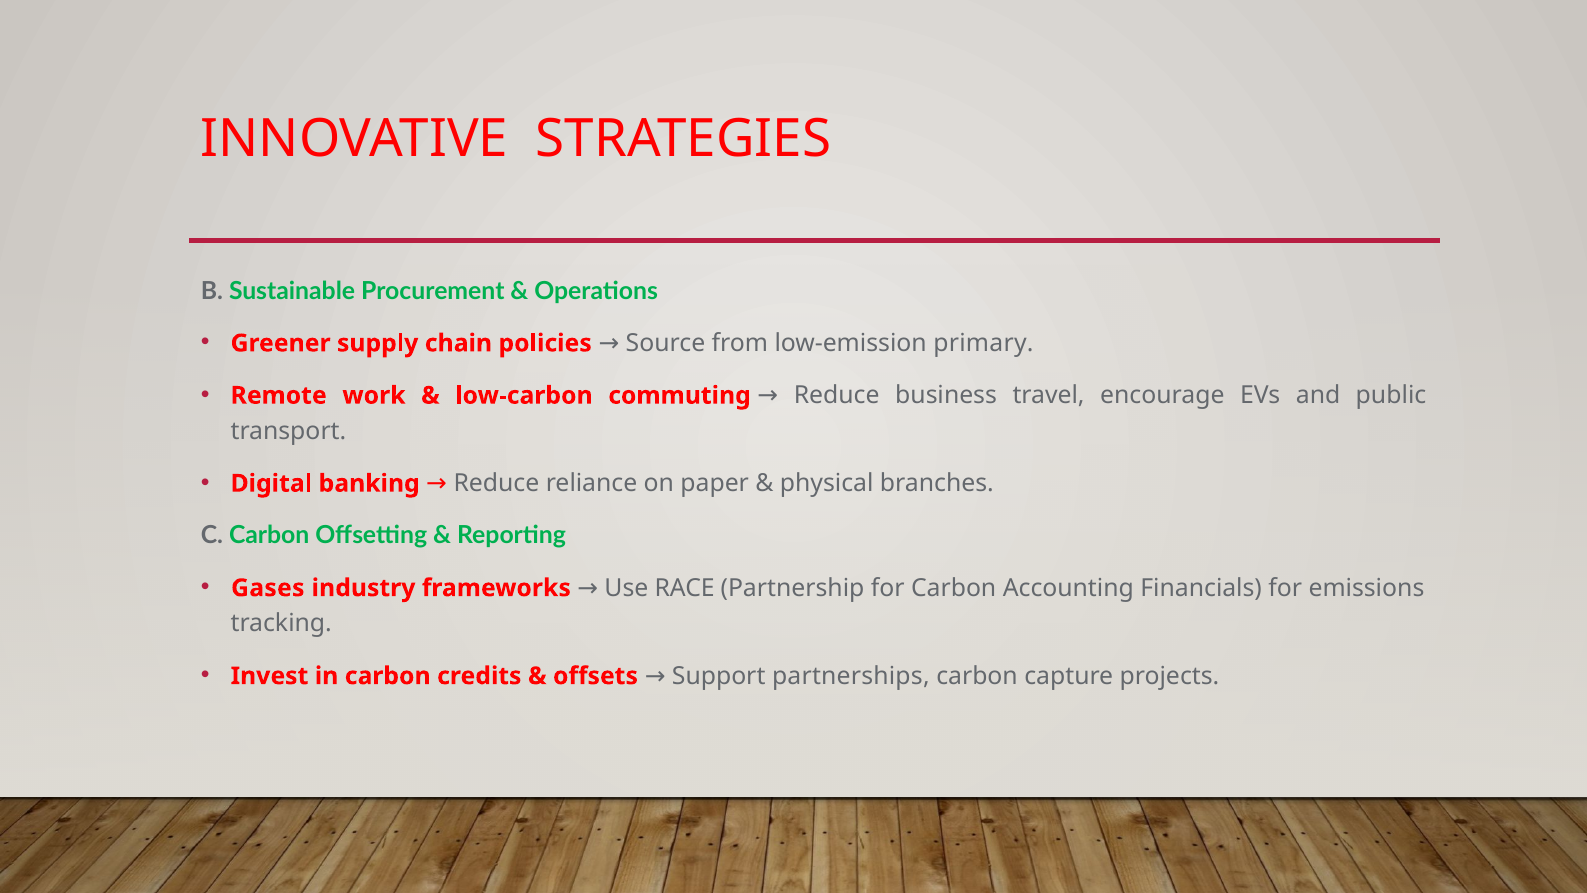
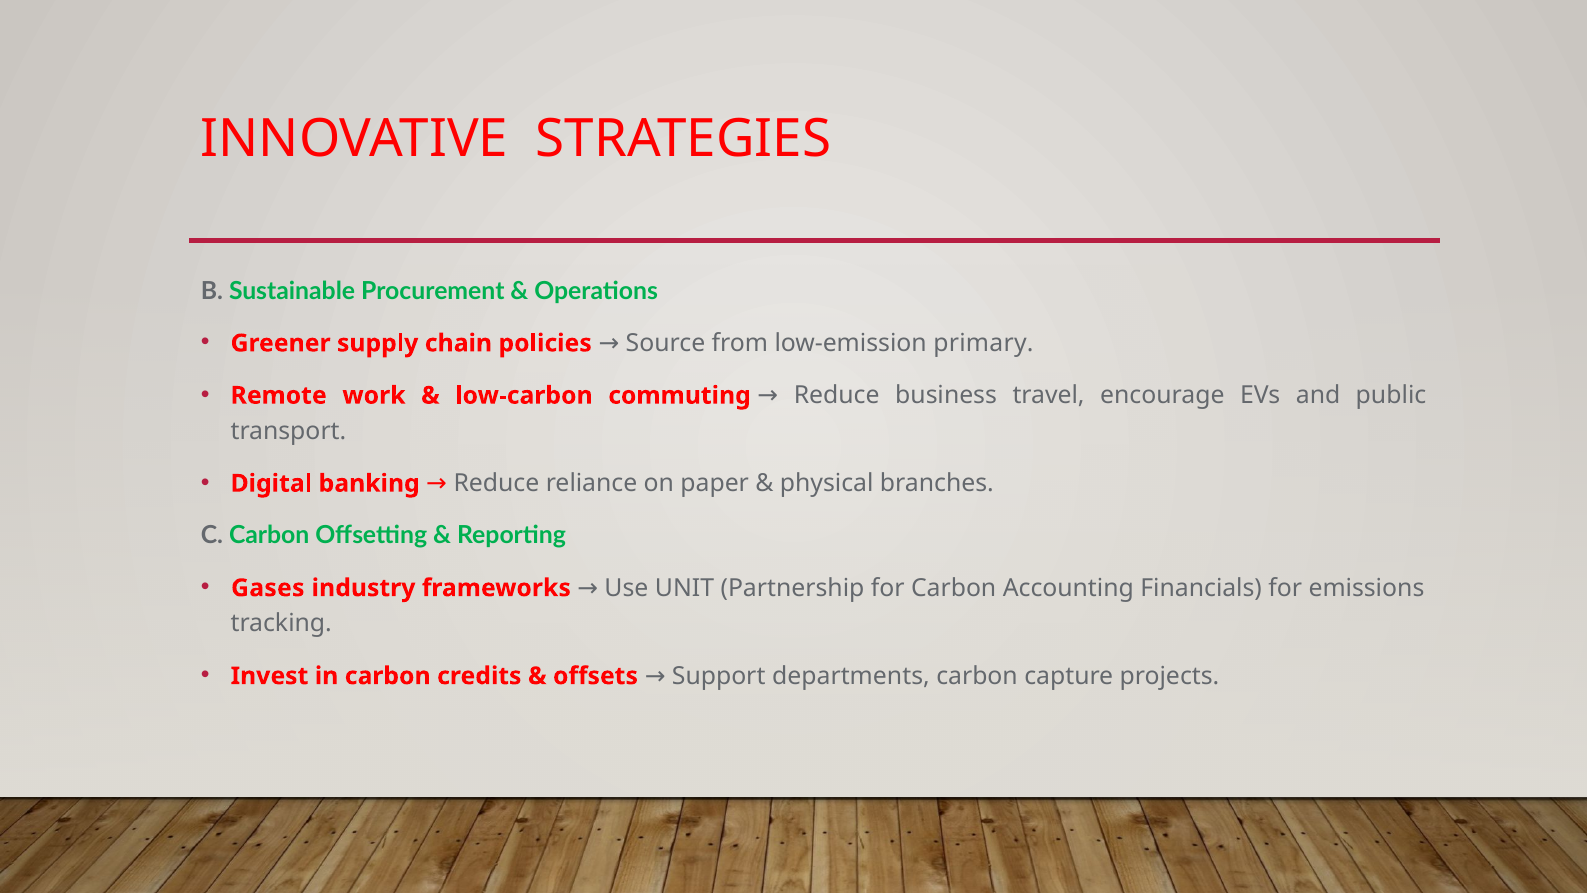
RACE: RACE -> UNIT (684, 588)
partnerships: partnerships -> departments (851, 676)
